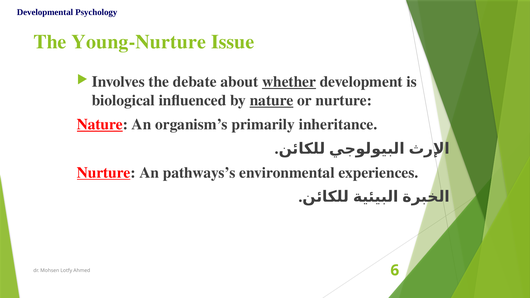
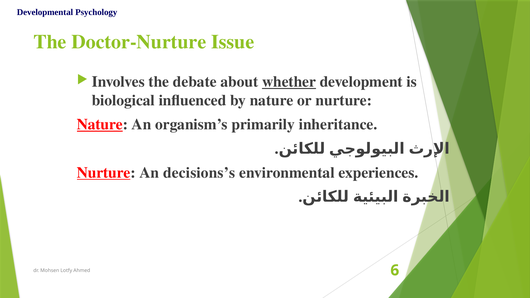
Young-Nurture: Young-Nurture -> Doctor-Nurture (139, 42)
nature underline: present -> none (272, 100)
pathways’s: pathways’s -> decisions’s (199, 173)
